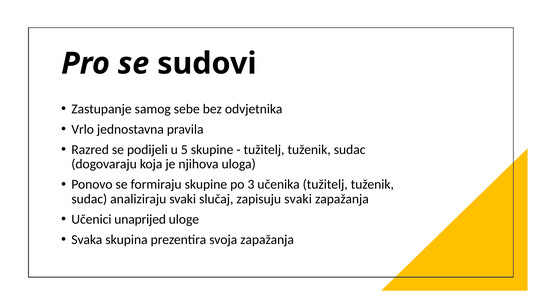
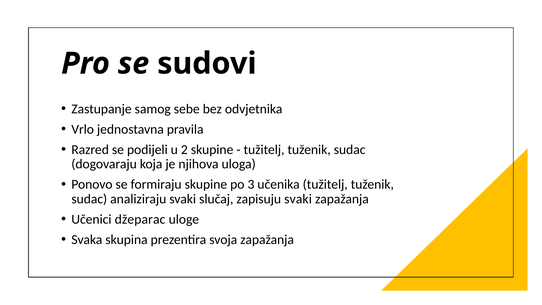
5: 5 -> 2 (184, 149)
unaprijed: unaprijed -> džeparac (140, 219)
